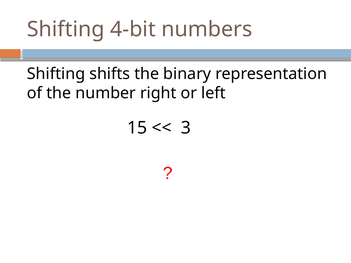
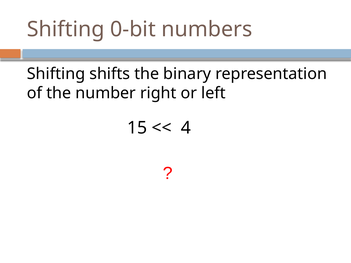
4-bit: 4-bit -> 0-bit (133, 29)
3: 3 -> 4 (186, 128)
